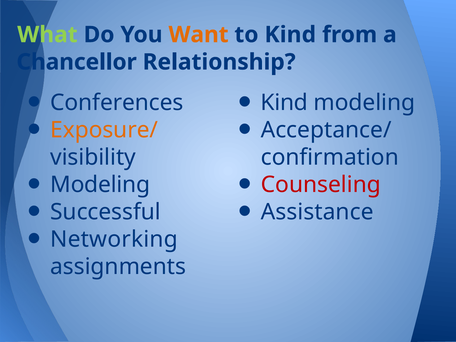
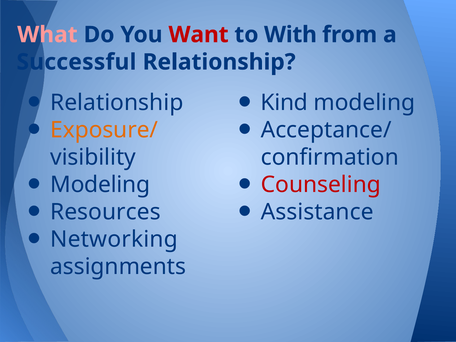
What colour: light green -> pink (47, 35)
Want colour: orange -> red (199, 35)
to Kind: Kind -> With (290, 35)
Chancellor: Chancellor -> Successful (76, 62)
Conferences: Conferences -> Relationship (117, 103)
Successful: Successful -> Resources (105, 212)
